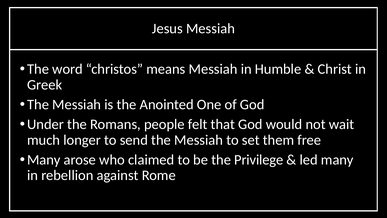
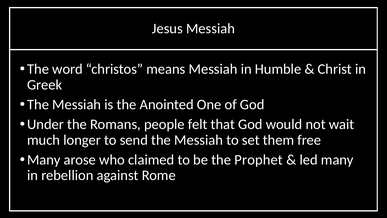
Privilege: Privilege -> Prophet (259, 160)
